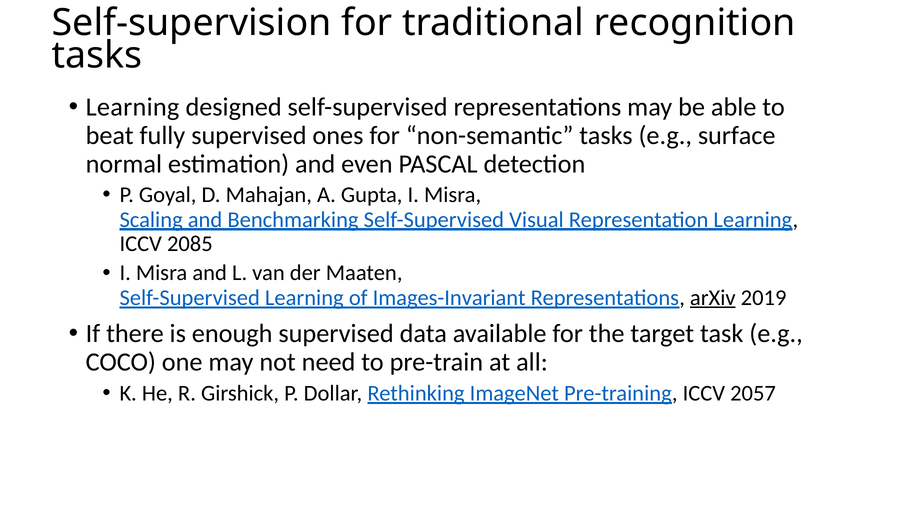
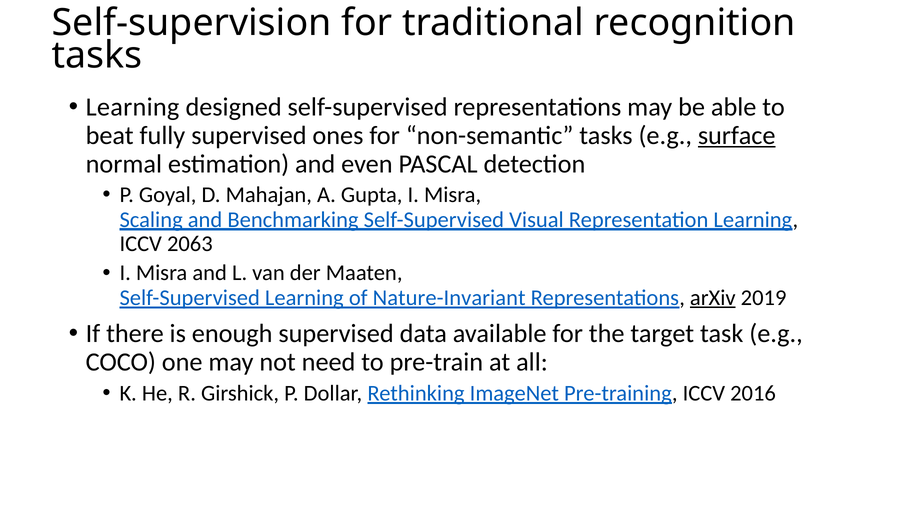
surface underline: none -> present (737, 136)
2085: 2085 -> 2063 (190, 244)
Images-Invariant: Images-Invariant -> Nature-Invariant (449, 298)
2057: 2057 -> 2016 (753, 394)
